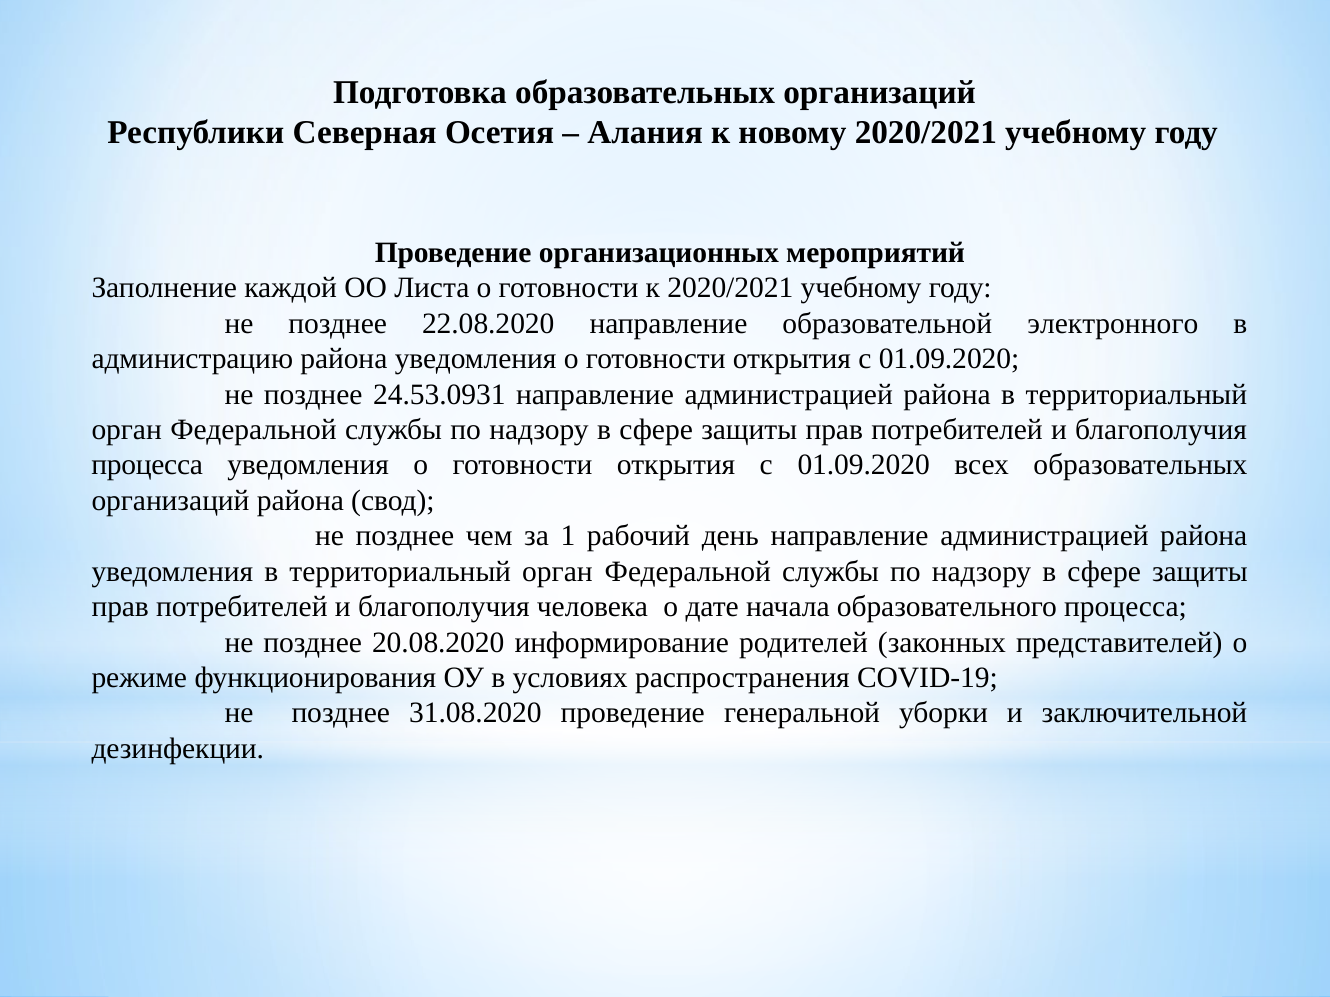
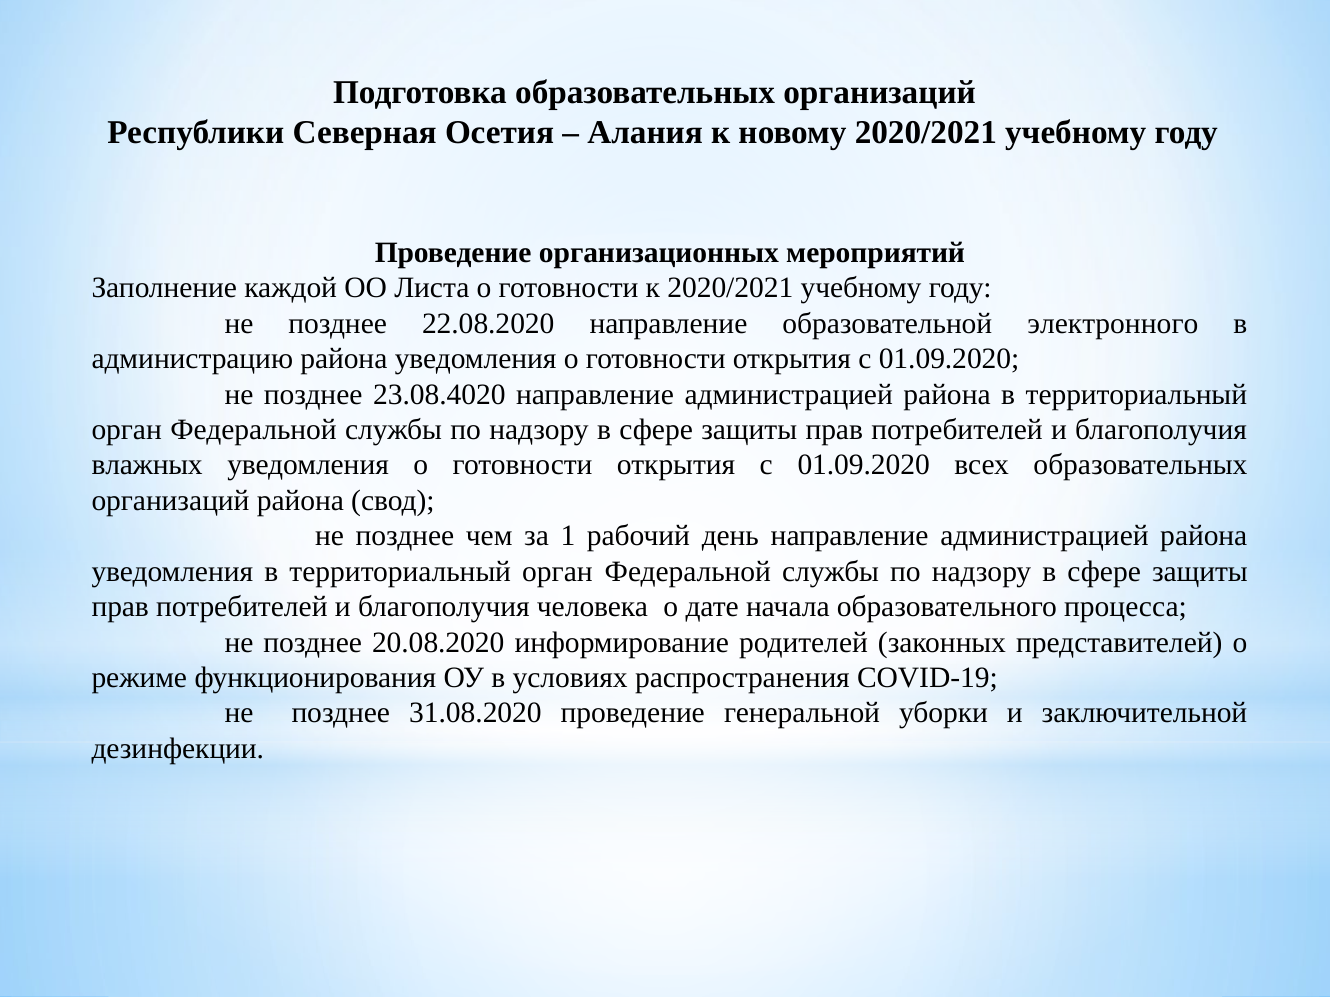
24.53.0931: 24.53.0931 -> 23.08.4020 (439, 395)
процесса: процесса -> влажных (147, 465)
